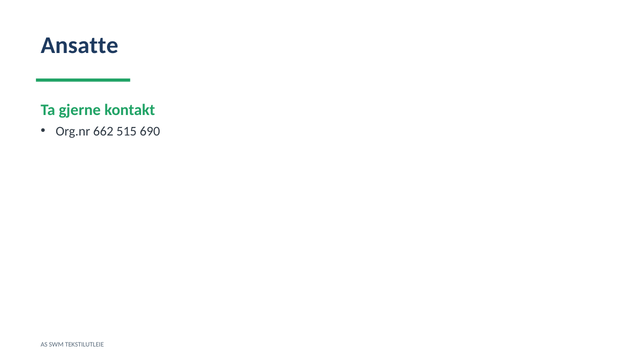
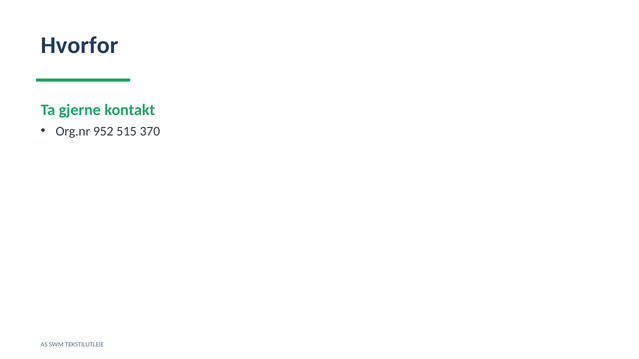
Ansatte: Ansatte -> Hvorfor (79, 46)
662: 662 -> 952 (103, 131)
690: 690 -> 370 (150, 131)
